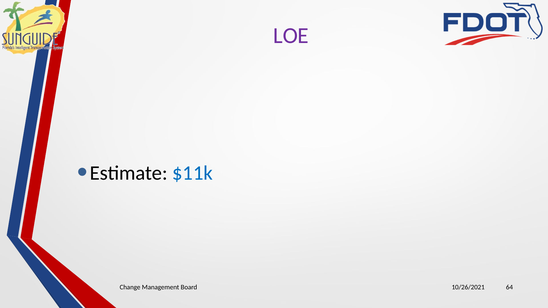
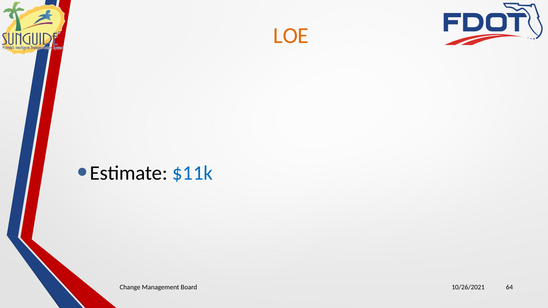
LOE colour: purple -> orange (291, 36)
